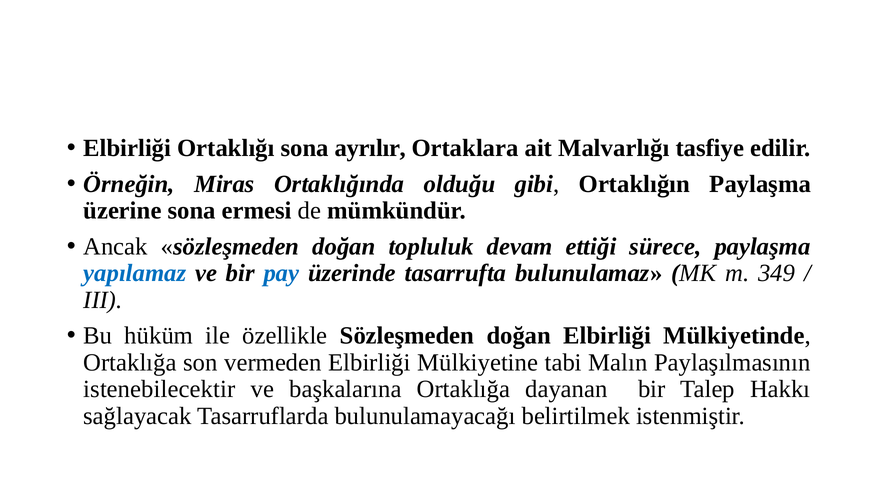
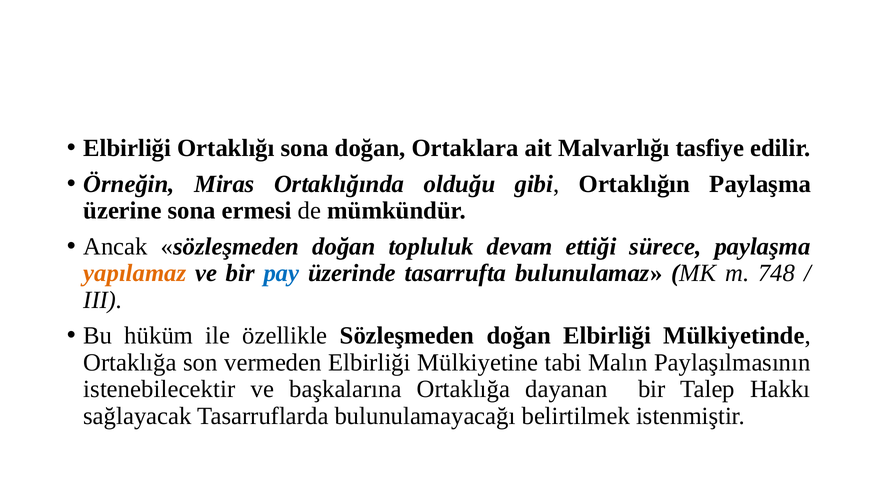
sona ayrılır: ayrılır -> doğan (370, 148)
yapılamaz colour: blue -> orange (135, 273)
349: 349 -> 748 (777, 273)
